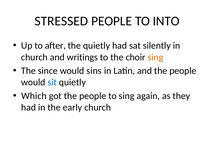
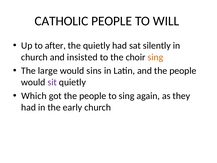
STRESSED: STRESSED -> CATHOLIC (61, 21)
INTO: INTO -> WILL (166, 21)
writings: writings -> insisted (82, 57)
since: since -> large (48, 71)
sit colour: blue -> purple (52, 82)
